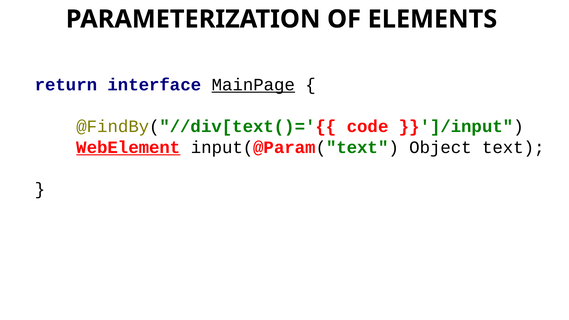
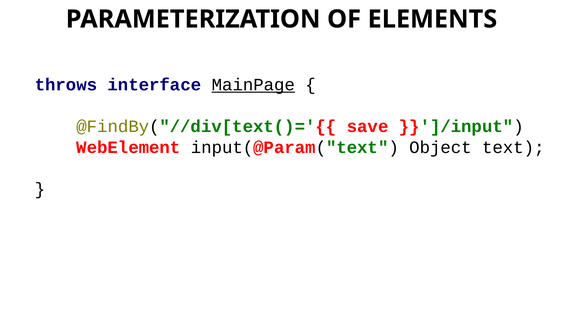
return: return -> throws (66, 85)
code: code -> save (368, 127)
WebElement underline: present -> none (128, 147)
